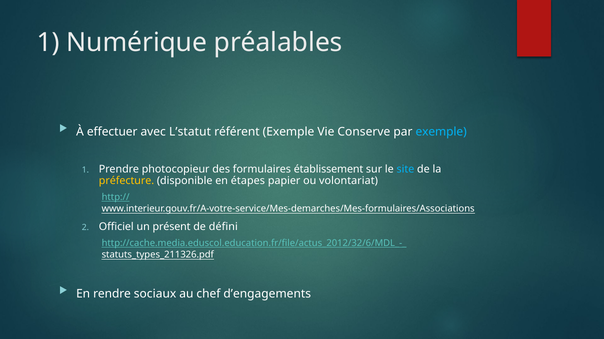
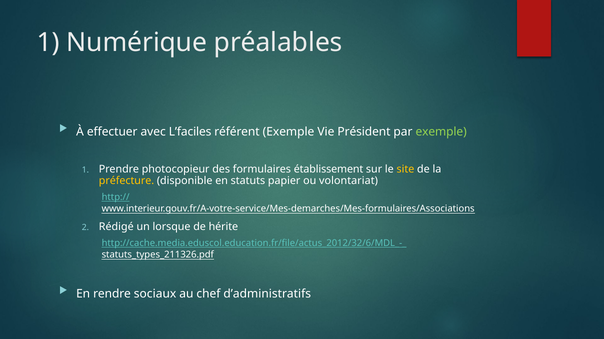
L’statut: L’statut -> L’faciles (190, 132)
Conserve: Conserve -> Président (364, 132)
exemple colour: light blue -> light green (441, 132)
site colour: light blue -> yellow (405, 170)
étapes: étapes -> statuts (248, 181)
Officiel: Officiel -> Rédigé (116, 227)
présent: présent -> lorsque (172, 227)
défini: défini -> hérite (223, 227)
d’engagements: d’engagements -> d’administratifs (267, 294)
